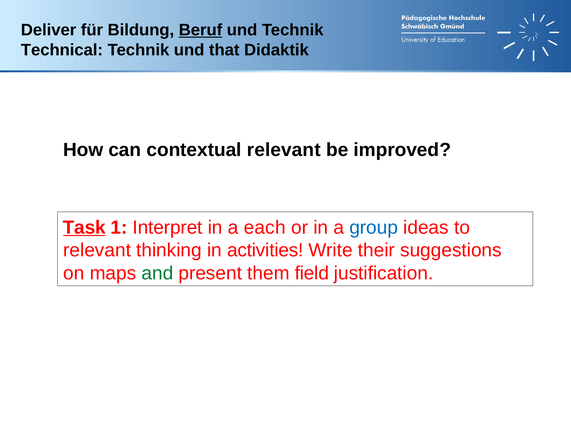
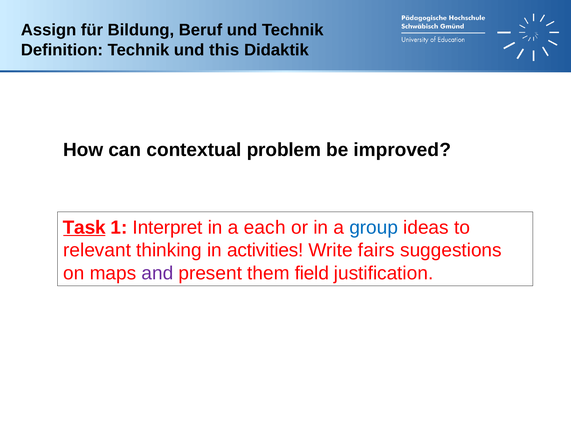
Deliver: Deliver -> Assign (49, 30)
Beruf underline: present -> none (201, 30)
Technical: Technical -> Definition (62, 50)
that: that -> this (224, 50)
contextual relevant: relevant -> problem (284, 150)
their: their -> fairs (376, 250)
and colour: green -> purple (157, 273)
